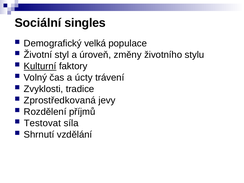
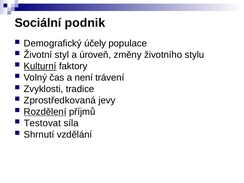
singles: singles -> podnik (85, 23)
velká: velká -> účely (95, 43)
úcty: úcty -> není (84, 78)
Rozdělení underline: none -> present (45, 112)
